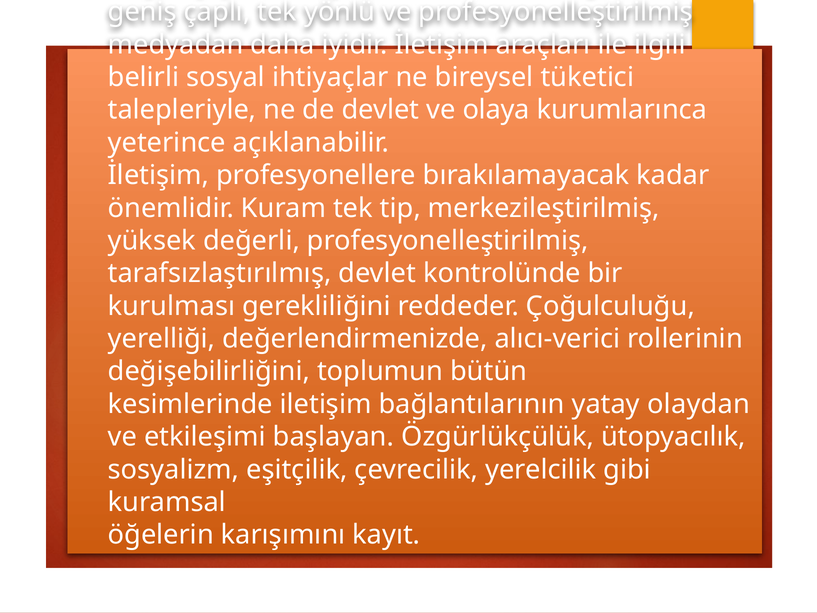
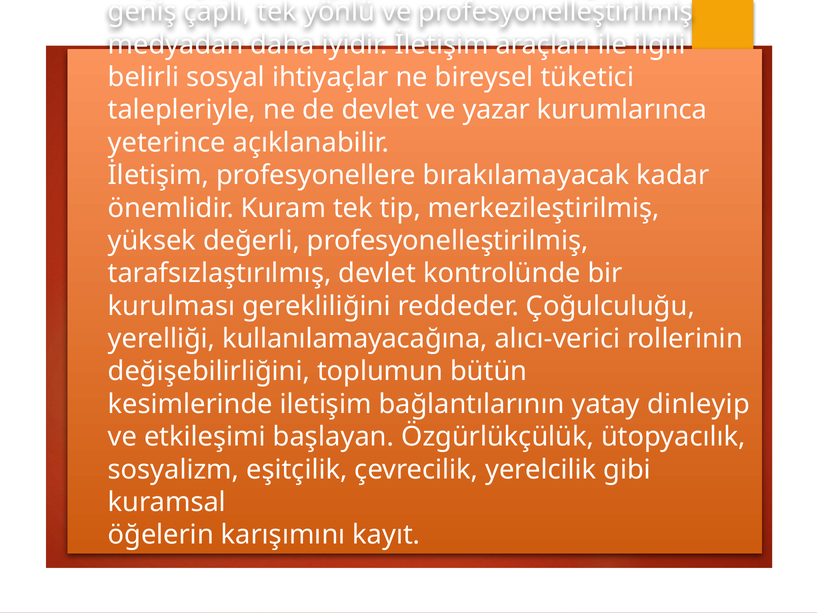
olaya: olaya -> yazar (496, 110)
değerlendirmenizde: değerlendirmenizde -> kullanılamayacağına (355, 339)
olaydan: olaydan -> dinleyip (699, 404)
